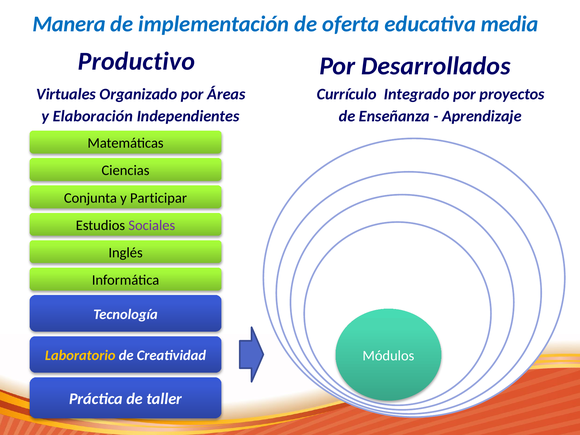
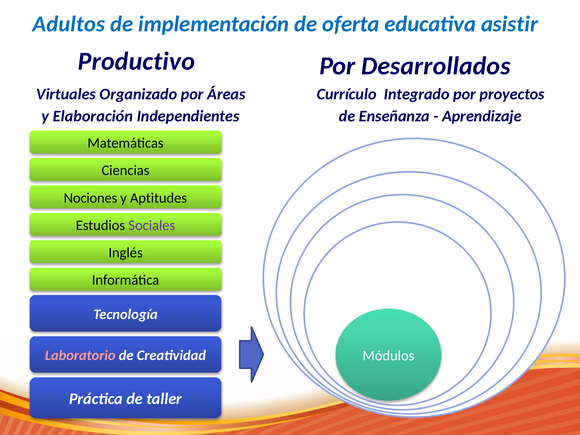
Manera: Manera -> Adultos (69, 24)
media: media -> asistir (509, 24)
Conjunta: Conjunta -> Nociones (90, 198)
Participar: Participar -> Aptitudes (159, 198)
Laboratorio colour: yellow -> pink (80, 355)
